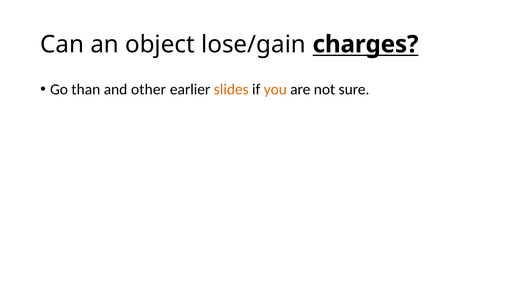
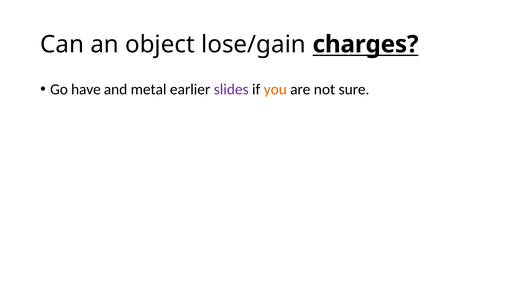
than: than -> have (86, 89)
other: other -> metal (149, 89)
slides colour: orange -> purple (231, 89)
